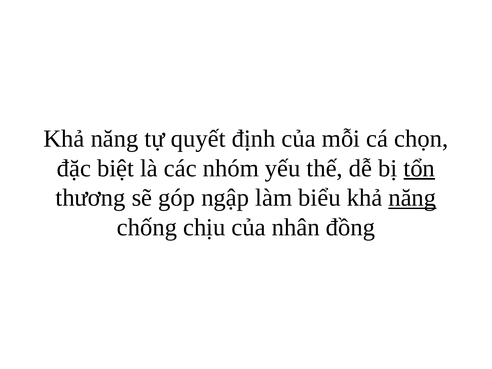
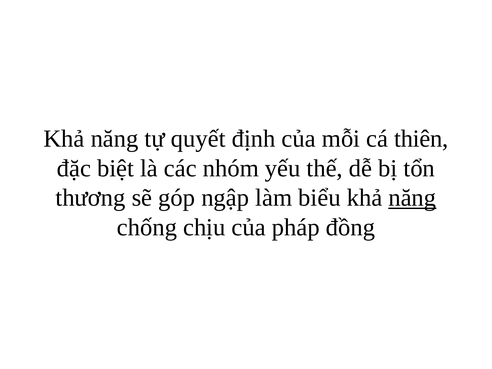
chọn: chọn -> thiên (421, 139)
tổn underline: present -> none (419, 168)
nhân: nhân -> pháp (296, 227)
